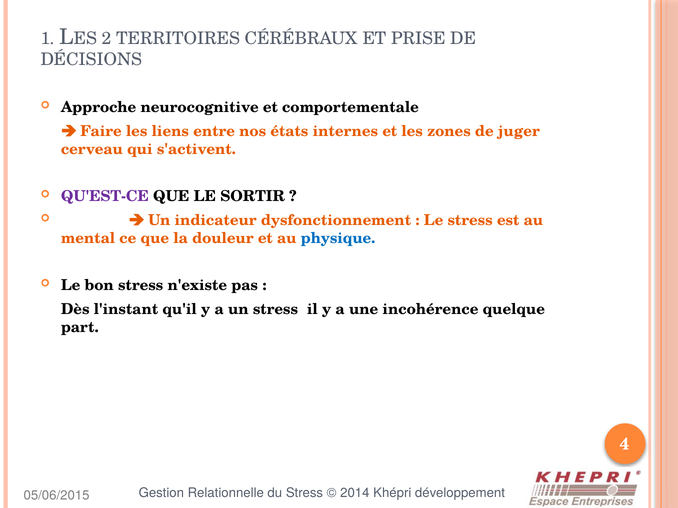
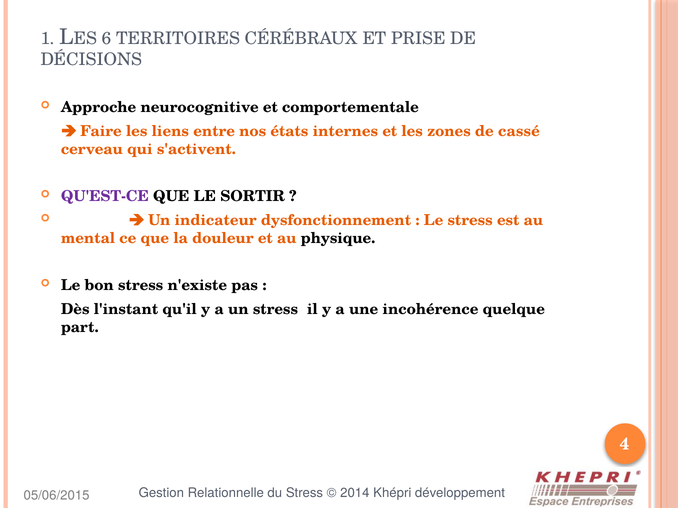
2: 2 -> 6 (107, 39)
juger: juger -> cassé (519, 131)
physique colour: blue -> black (338, 238)
